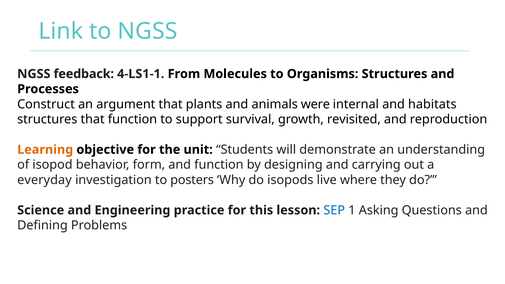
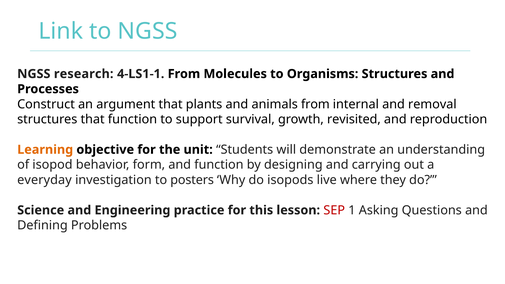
feedback: feedback -> research (84, 74)
animals were: were -> from (315, 104)
habitats: habitats -> removal (432, 104)
SEP colour: blue -> red (334, 210)
